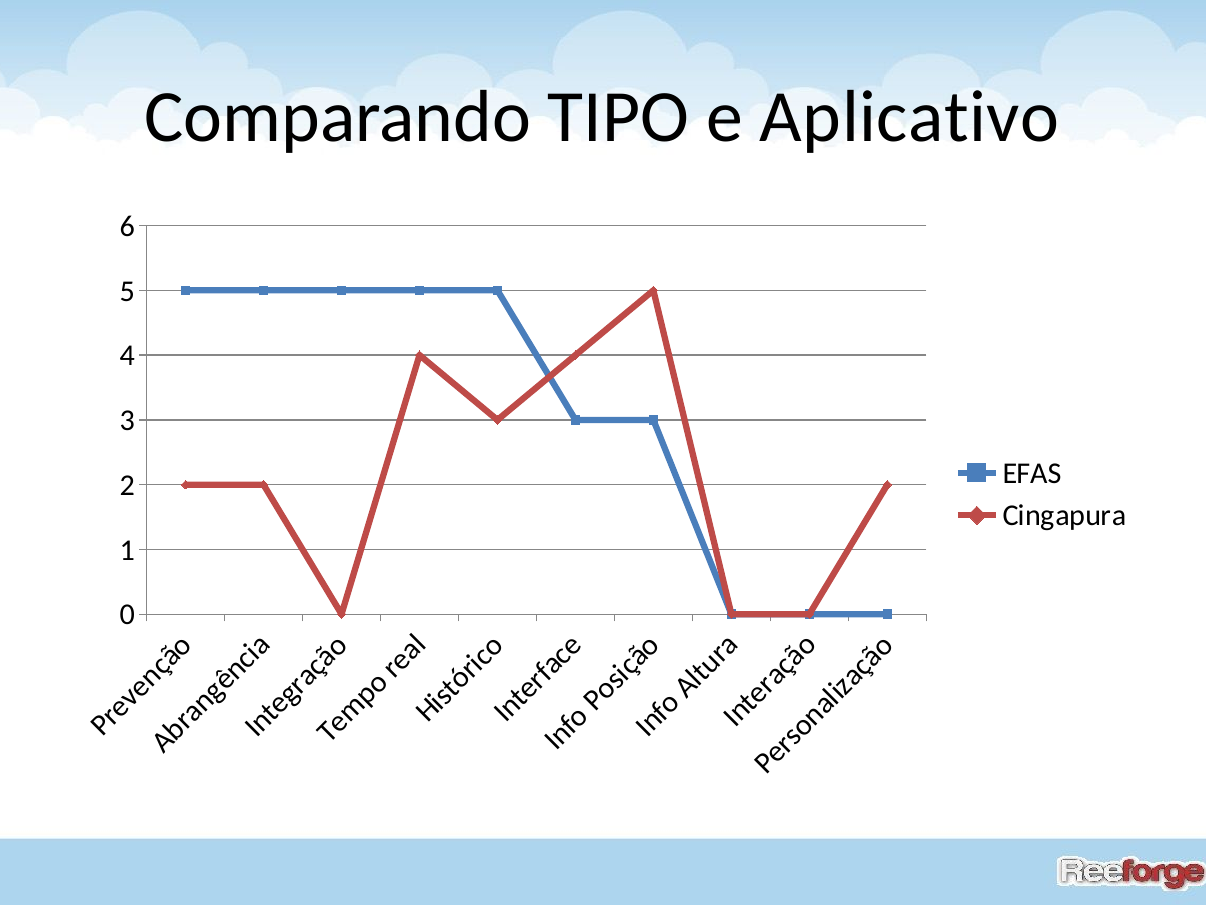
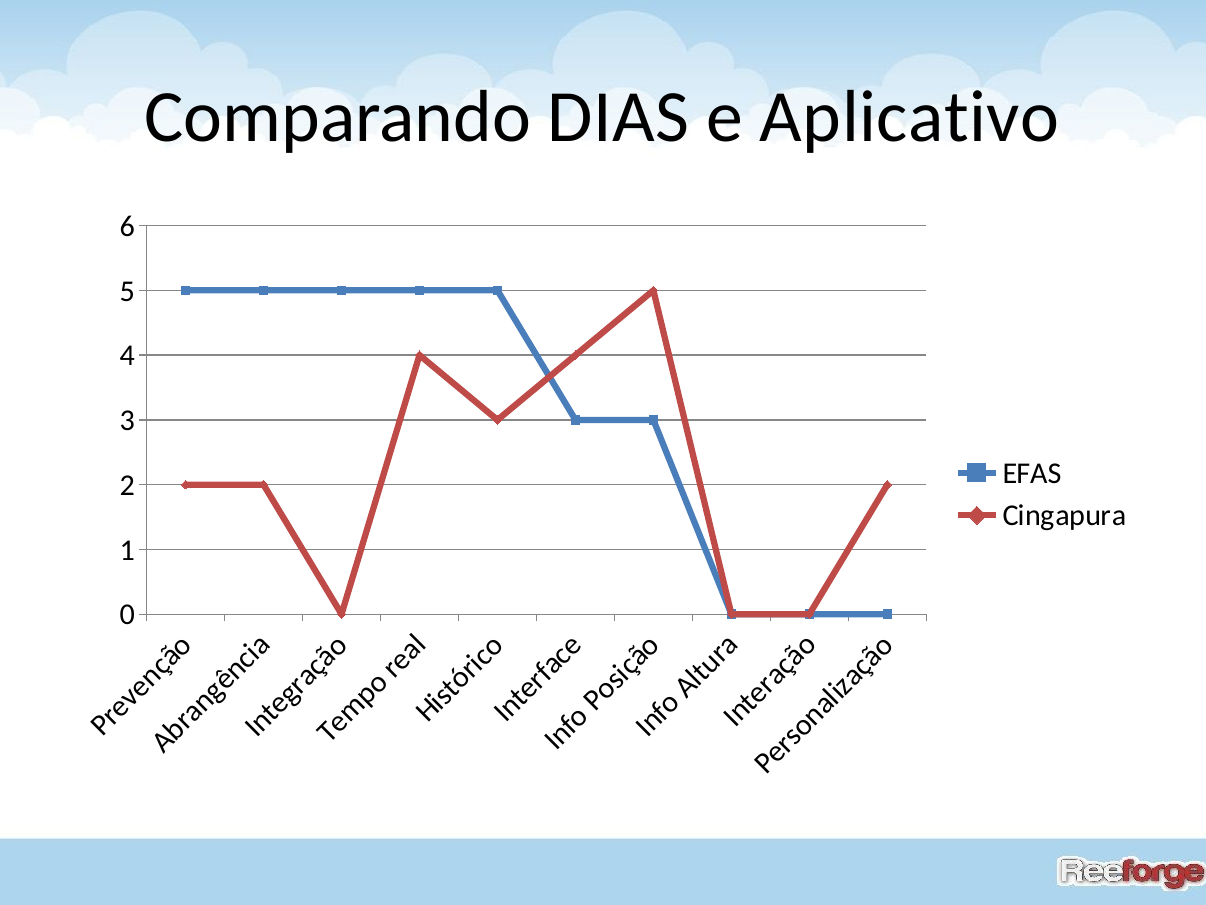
TIPO: TIPO -> DIAS (618, 117)
